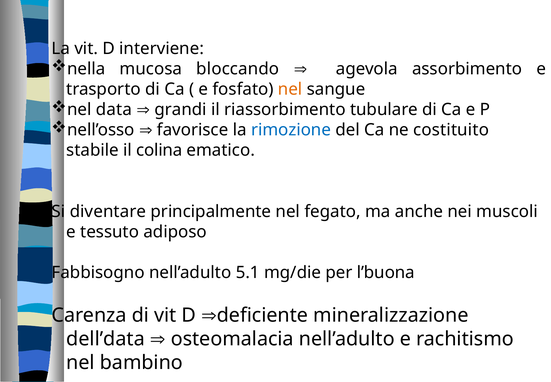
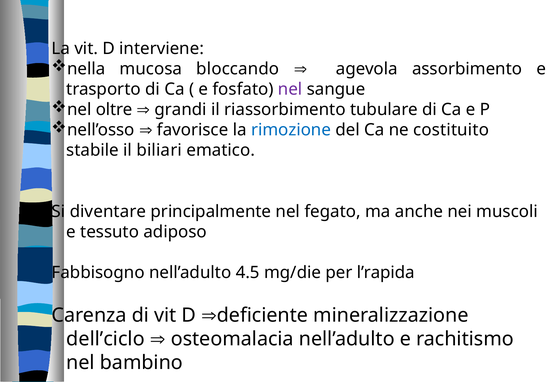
nel colour: orange -> purple (290, 89)
data: data -> oltre (114, 109)
colina: colina -> biliari (159, 150)
5.1: 5.1 -> 4.5 (248, 272)
l’buona: l’buona -> l’rapida (386, 272)
dell’data: dell’data -> dell’ciclo (106, 339)
